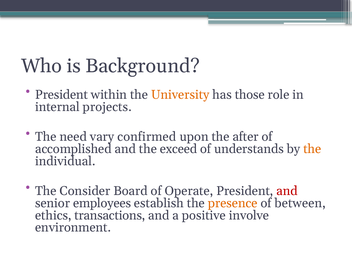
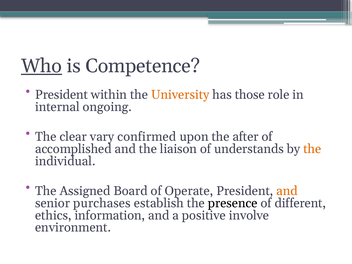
Who underline: none -> present (42, 66)
Background: Background -> Competence (143, 66)
projects: projects -> ongoing (107, 107)
need: need -> clear (73, 137)
exceed: exceed -> liaison (178, 149)
Consider: Consider -> Assigned (85, 191)
and colour: red -> orange (287, 191)
employees: employees -> purchases (102, 203)
presence colour: orange -> black (233, 203)
between: between -> different (300, 203)
transactions: transactions -> information (110, 215)
